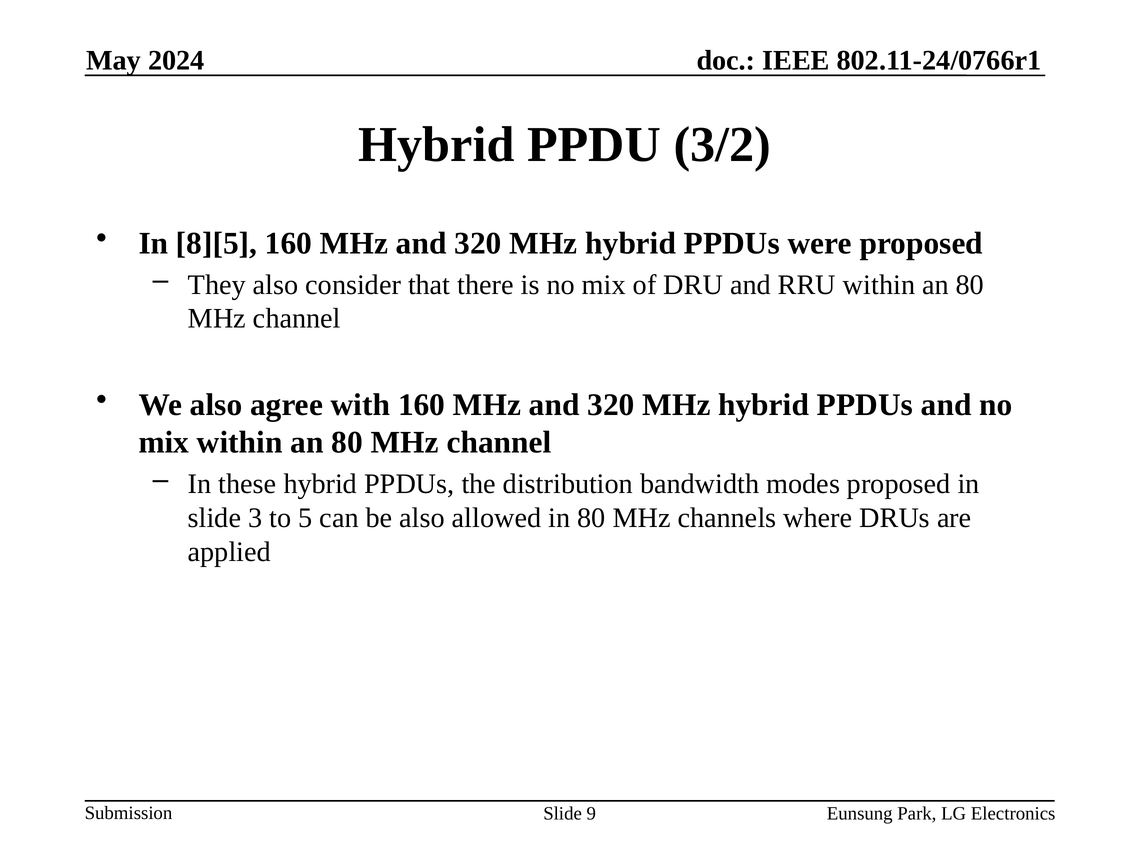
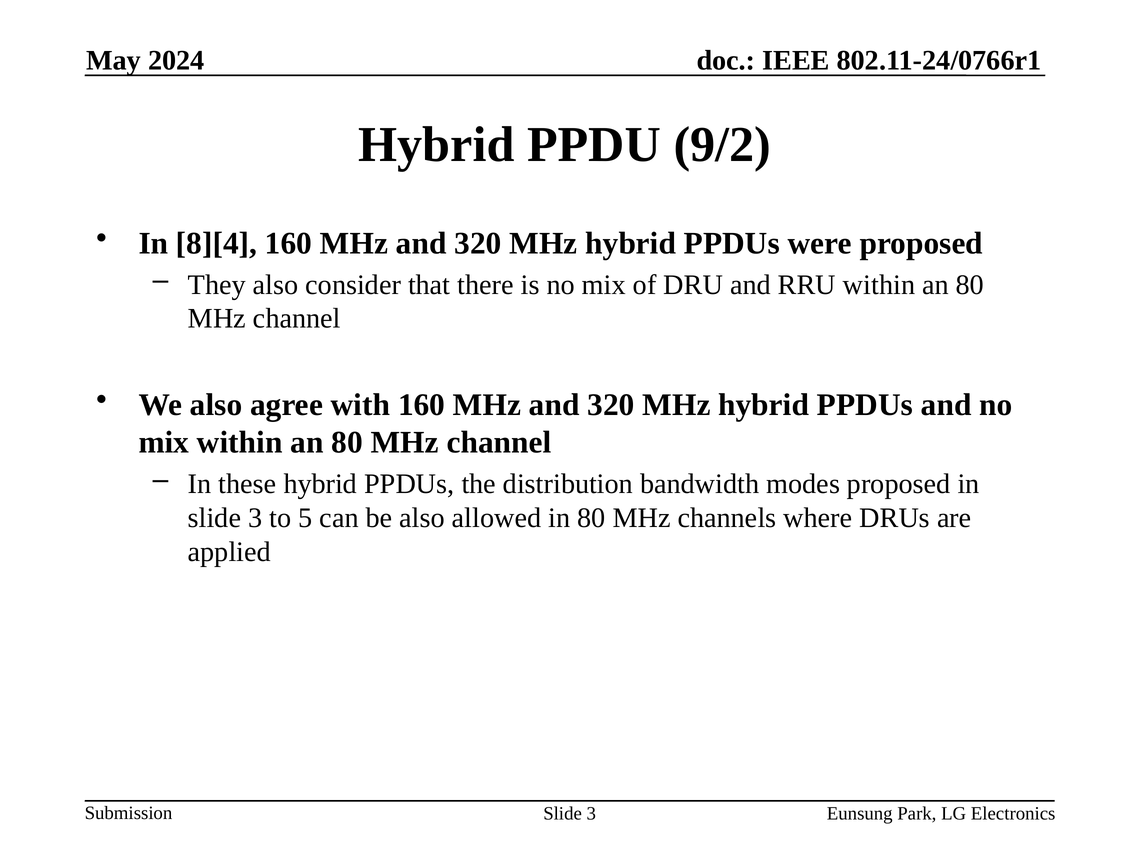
3/2: 3/2 -> 9/2 (722, 145)
8][5: 8][5 -> 8][4 (217, 243)
9: 9 -> 3 (591, 813)
